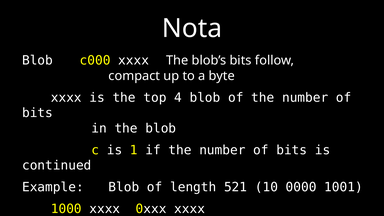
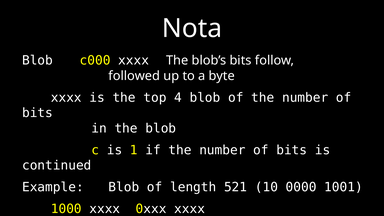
compact: compact -> followed (134, 76)
